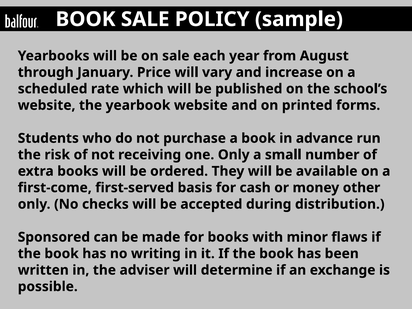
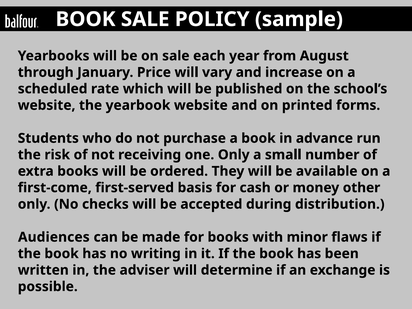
Sponsored: Sponsored -> Audiences (54, 237)
